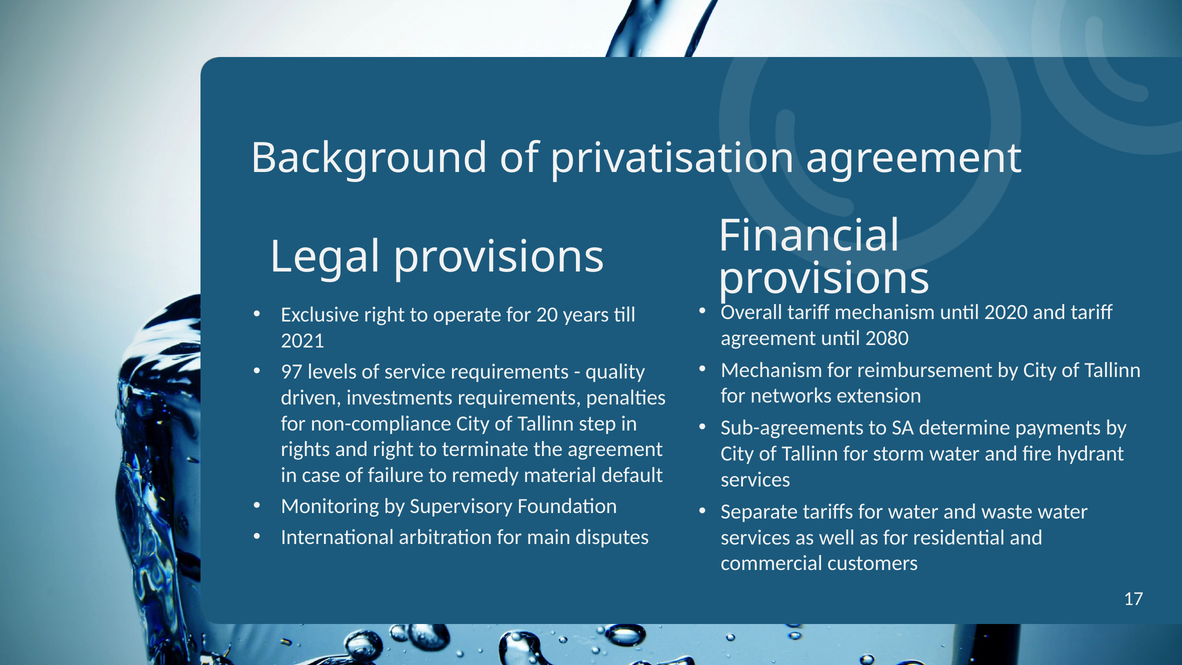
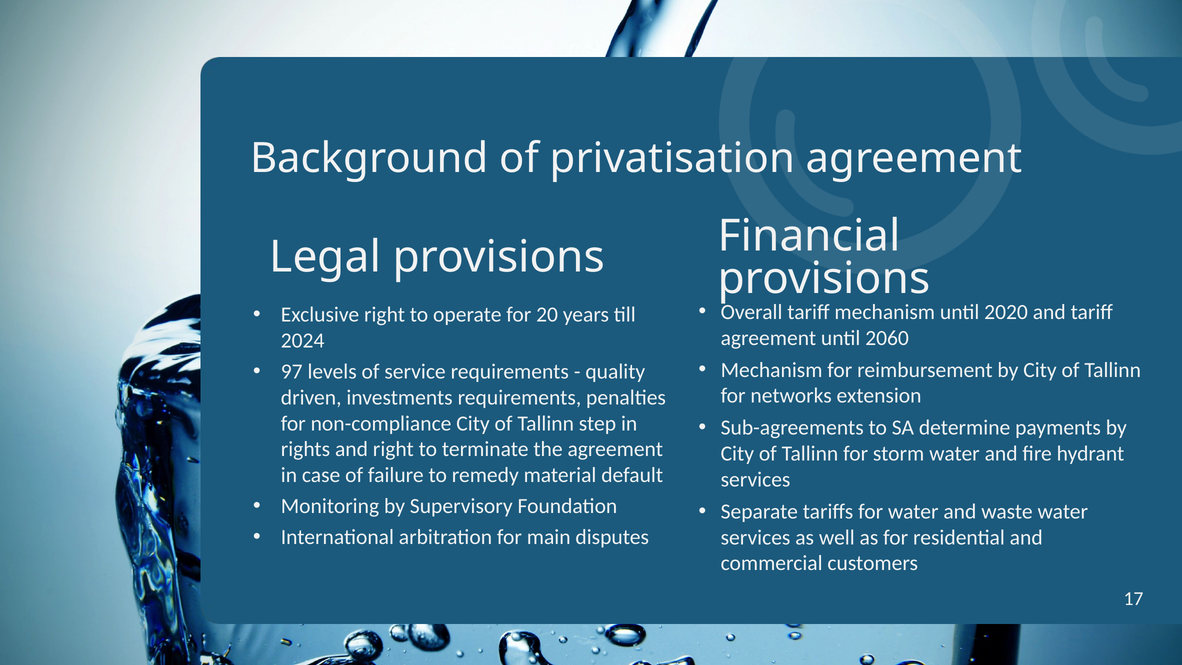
2080: 2080 -> 2060 (887, 338)
2021: 2021 -> 2024 (303, 341)
